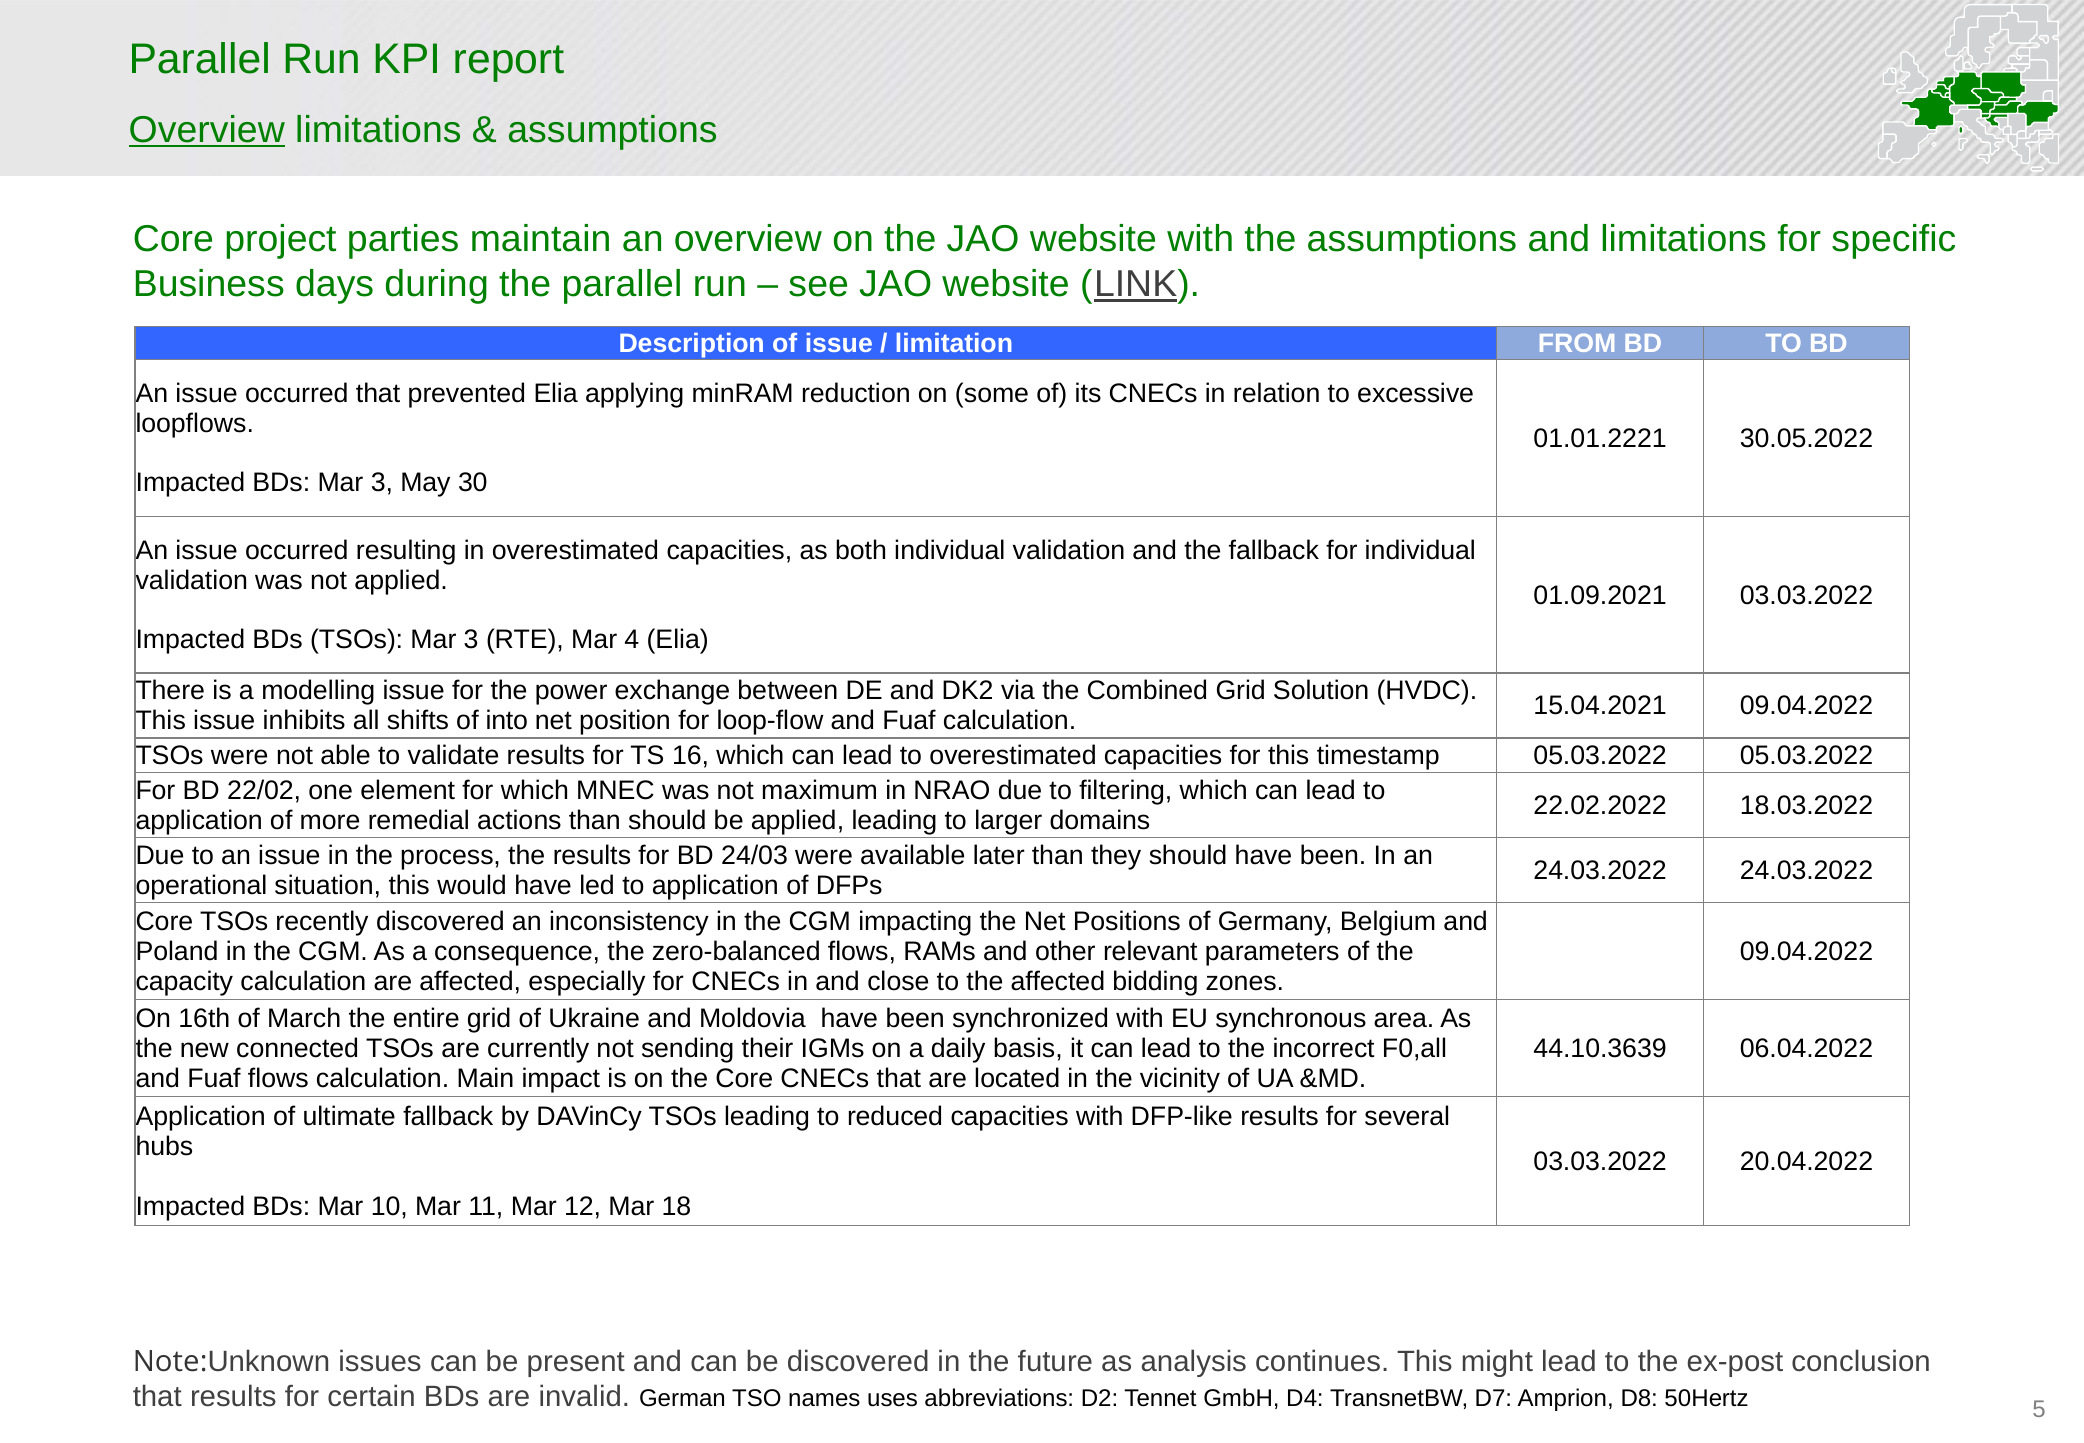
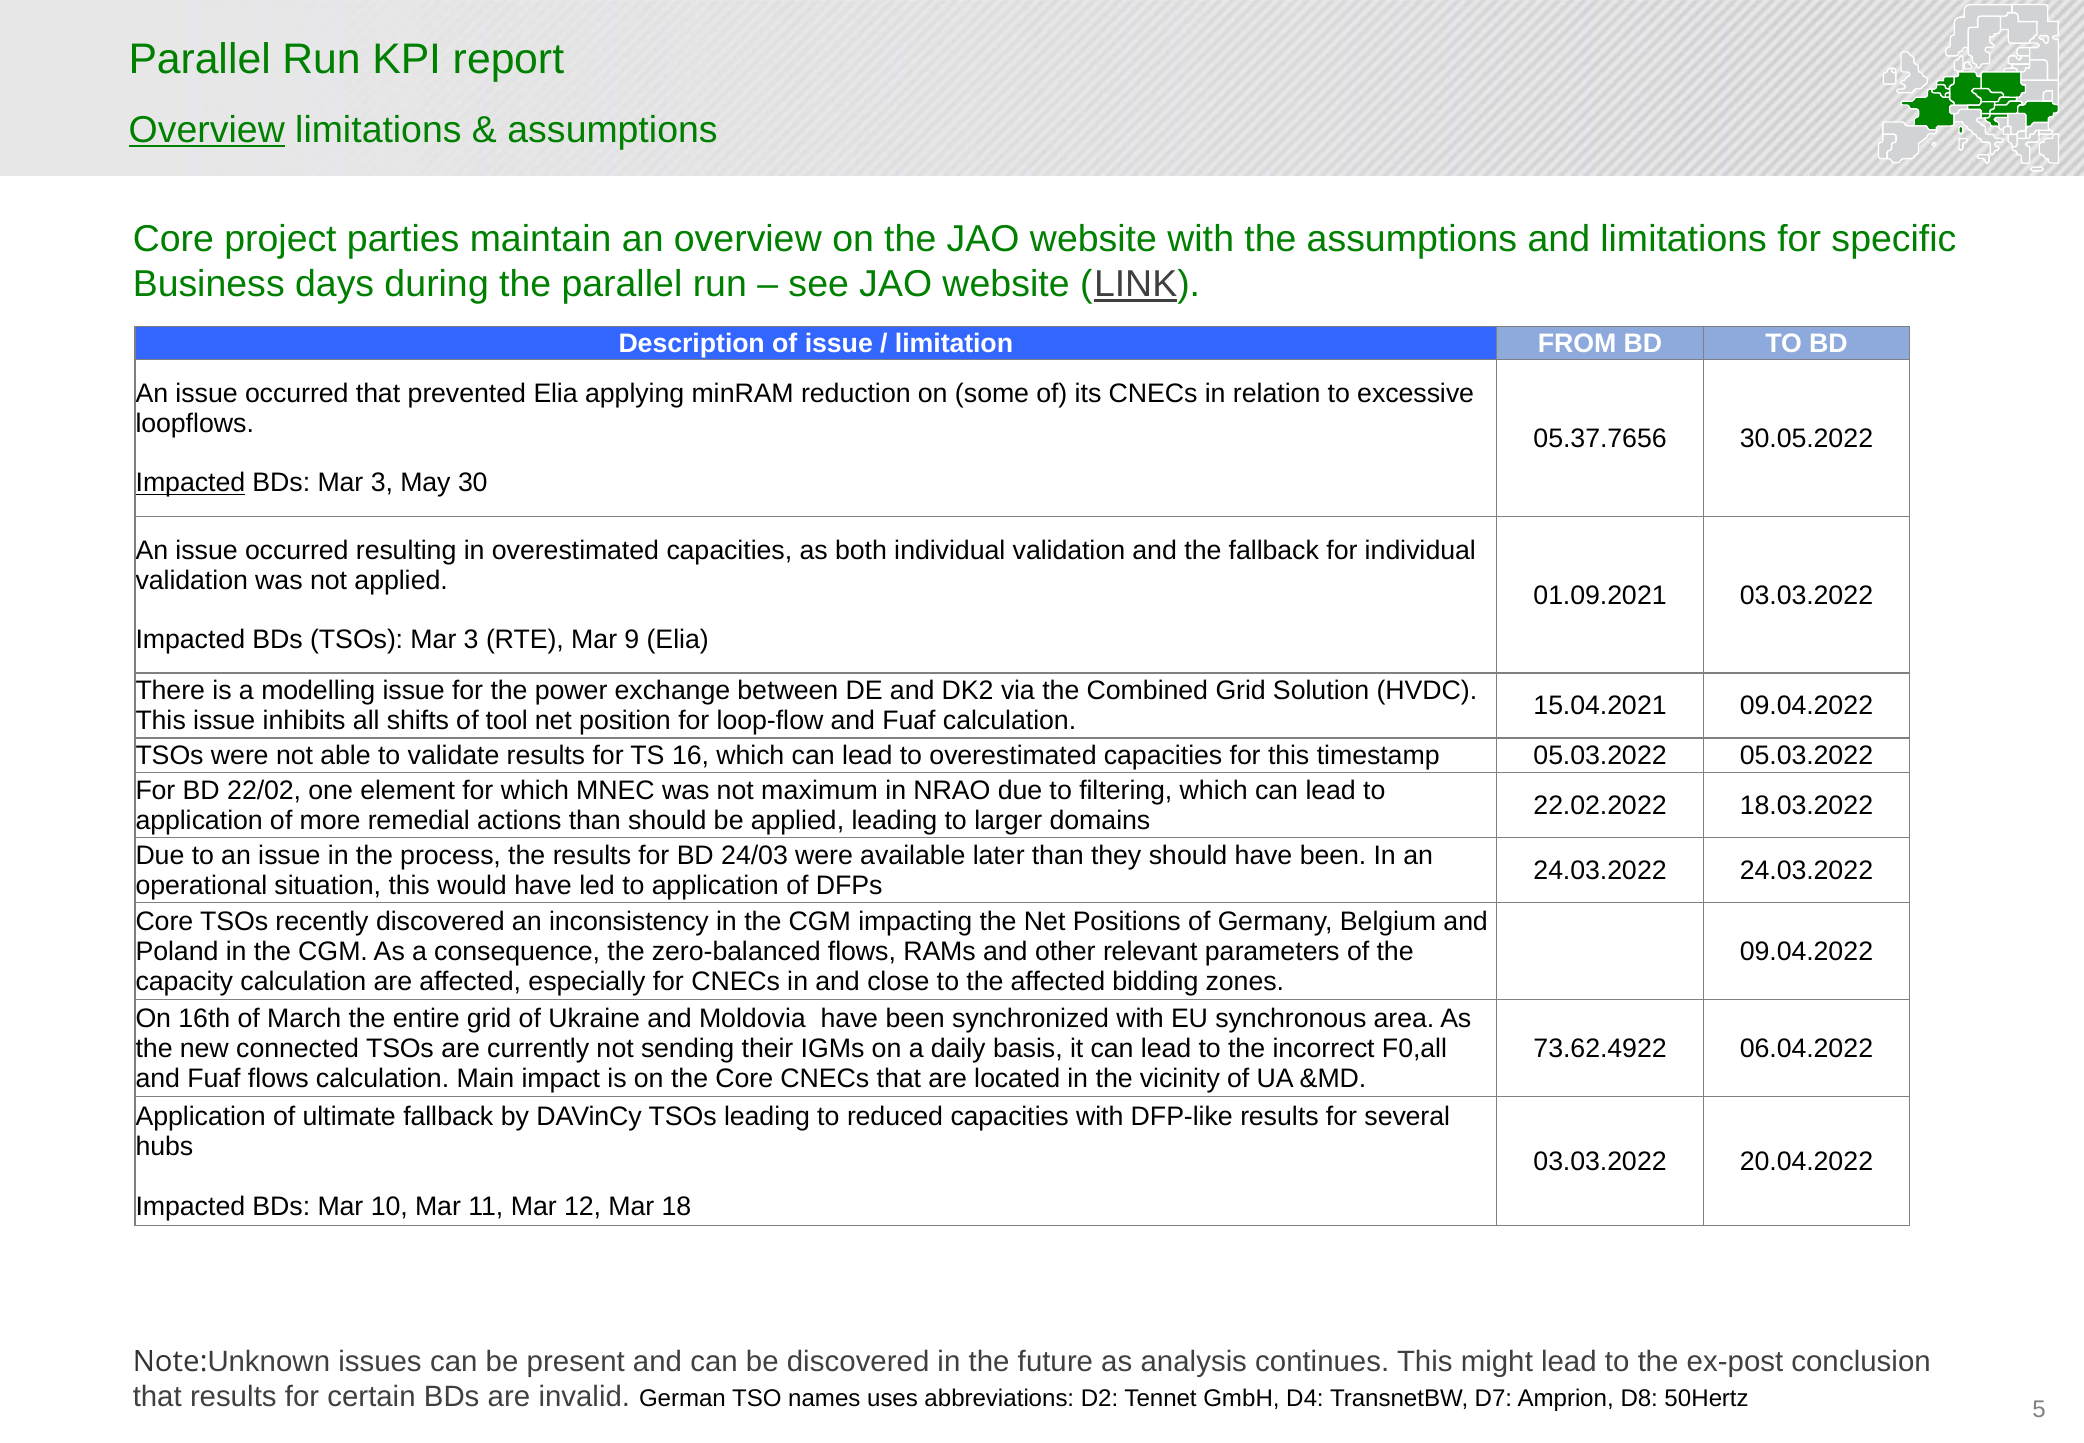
01.01.2221: 01.01.2221 -> 05.37.7656 (1600, 438)
Impacted underline: none -> present (190, 483)
4: 4 -> 9 (632, 640)
into: into -> tool (507, 721)
44.10.3639: 44.10.3639 -> 73.62.4922 (1600, 1049)
